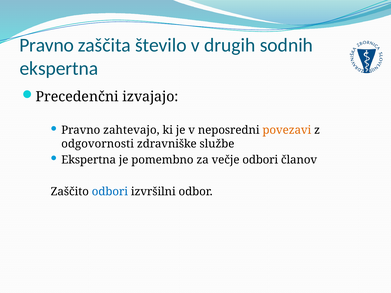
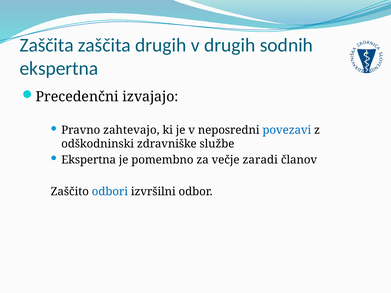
Pravno: Pravno -> Zaščita (47, 45)
zaščita število: število -> drugih (161, 45)
povezavi colour: orange -> blue (287, 130)
odgovornosti: odgovornosti -> odškodninski (98, 144)
večje odbori: odbori -> zaradi (260, 160)
